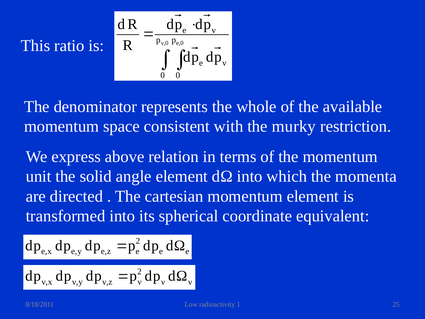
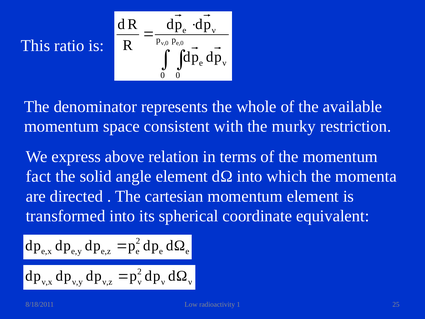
unit: unit -> fact (38, 176)
